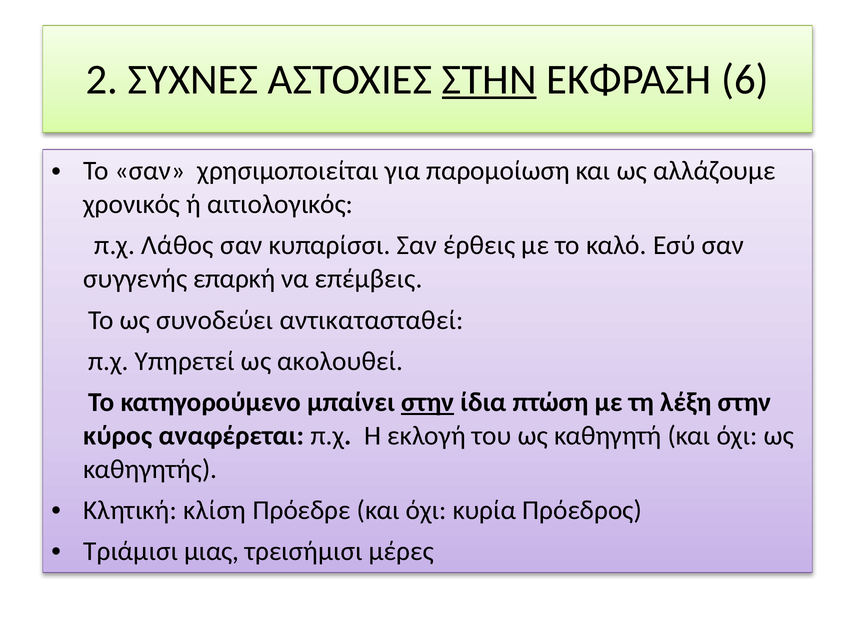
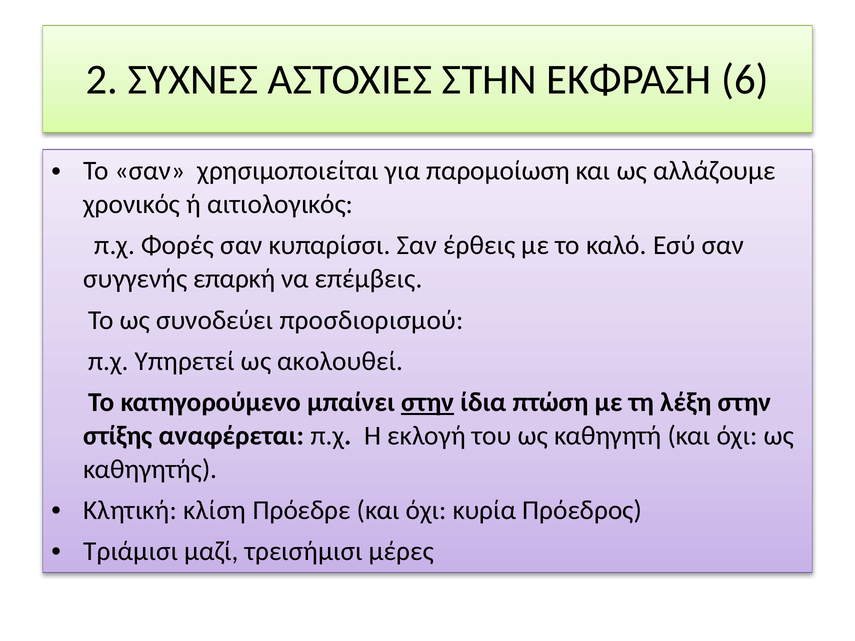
ΣΤΗΝ underline: present -> none (489, 80)
Λάθος: Λάθος -> Φορές (178, 246)
αντικατασταθεί: αντικατασταθεί -> προσδιορισμού (372, 320)
κύρος: κύρος -> στίξης (118, 436)
μιας: μιας -> μαζί (211, 552)
